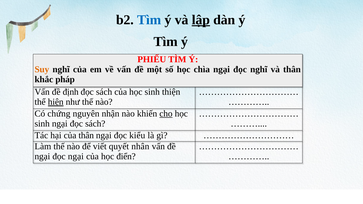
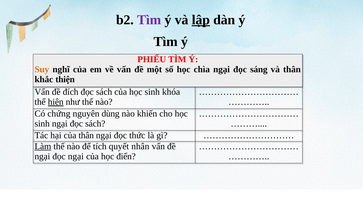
Tìm colour: blue -> purple (149, 20)
đọc nghĩ: nghĩ -> sáng (259, 69)
pháp: pháp -> thiện (65, 79)
định: định -> đích (71, 92)
thiện: thiện -> khóa (171, 92)
nhận: nhận -> dùng (111, 114)
cho underline: present -> none (166, 114)
kiểu: kiểu -> thức (137, 136)
Làm underline: none -> present (43, 146)
viết: viết -> tích (100, 146)
